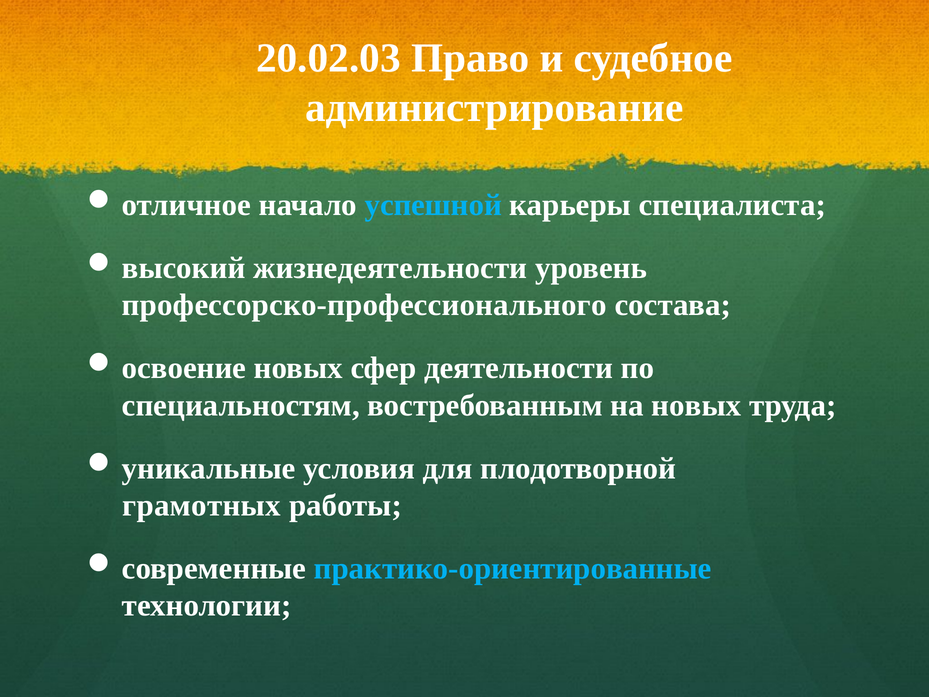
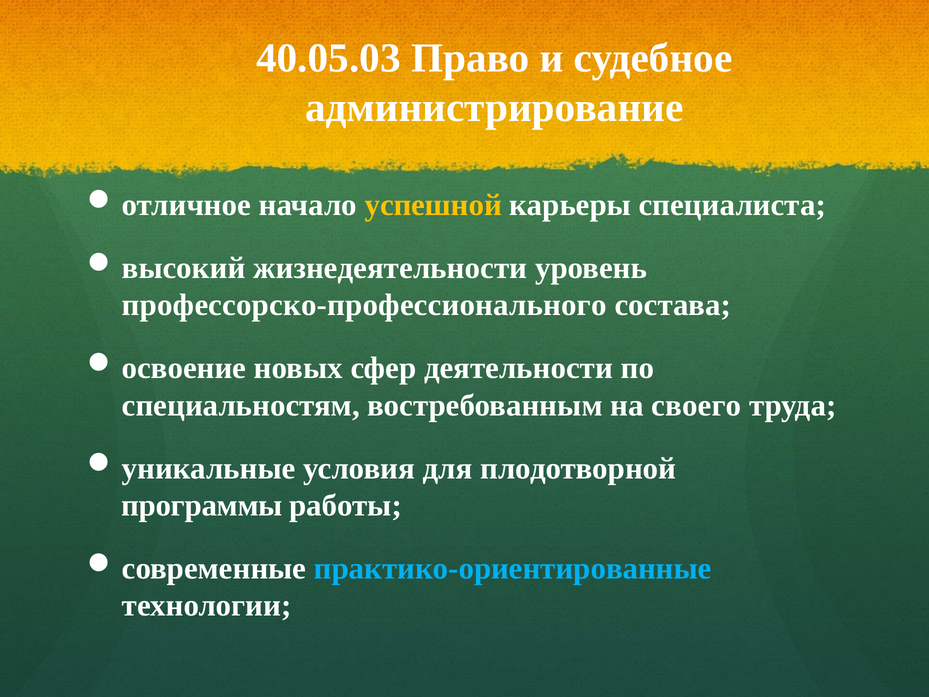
20.02.03: 20.02.03 -> 40.05.03 (328, 58)
успешной colour: light blue -> yellow (433, 205)
на новых: новых -> своего (696, 405)
грамотных: грамотных -> программы (202, 505)
